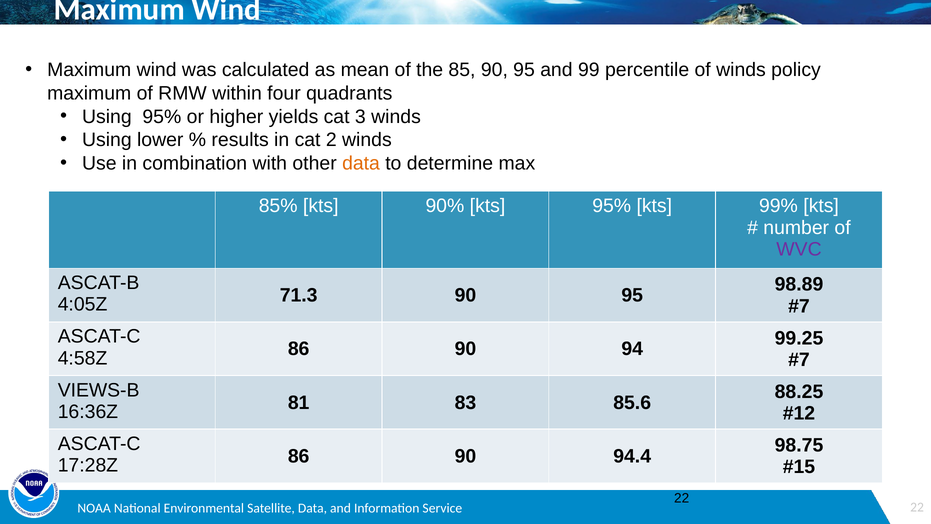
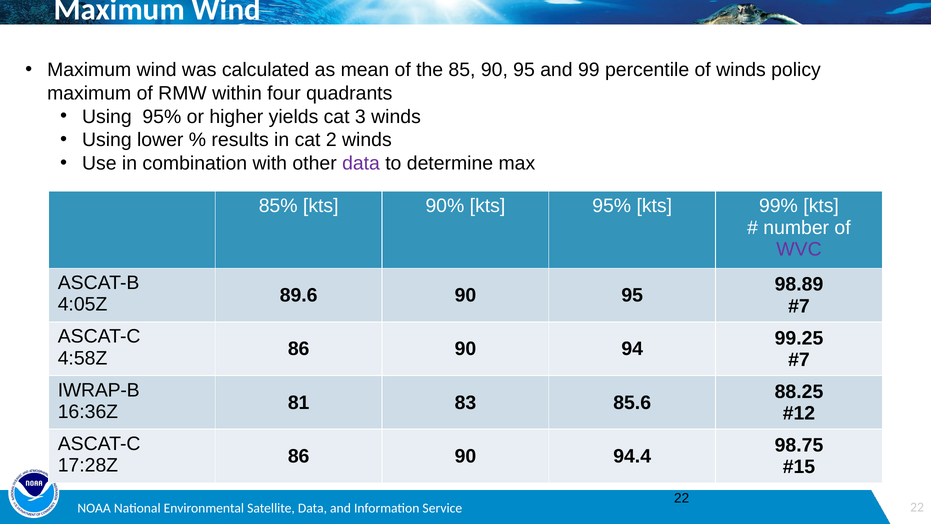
data colour: orange -> purple (361, 163)
71.3: 71.3 -> 89.6 (299, 295)
VIEWS-B: VIEWS-B -> IWRAP-B (99, 390)
